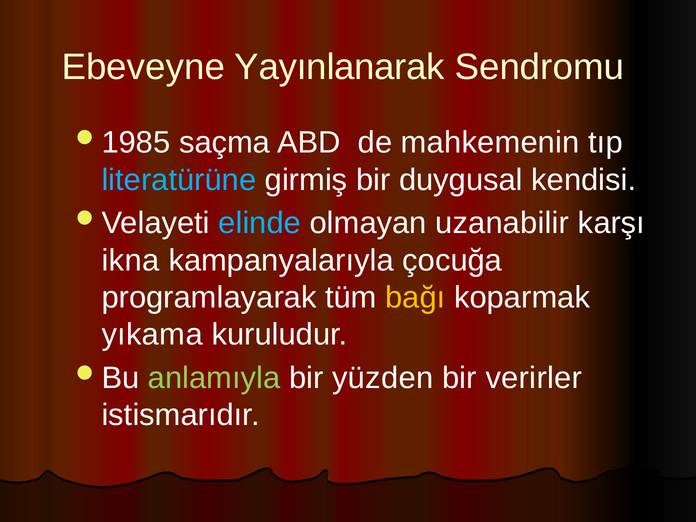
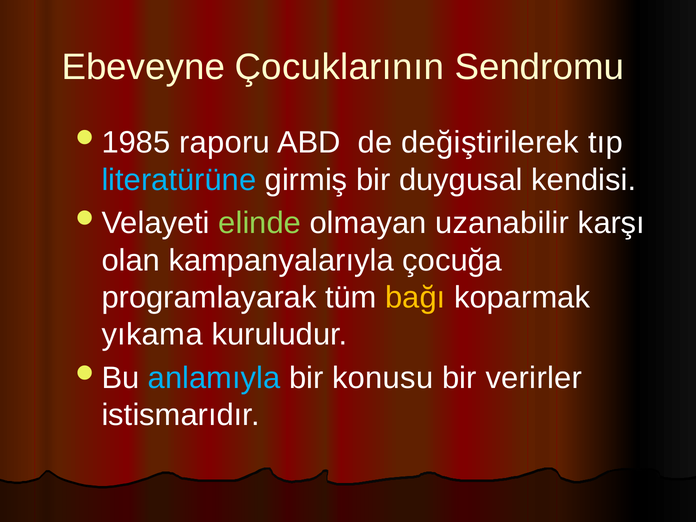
Yayınlanarak: Yayınlanarak -> Çocuklarının (339, 67)
saçma: saçma -> raporu (224, 143)
mahkemenin: mahkemenin -> değiştirilerek (490, 143)
elinde colour: light blue -> light green (260, 223)
ikna: ikna -> olan (131, 260)
anlamıyla colour: light green -> light blue (214, 378)
yüzden: yüzden -> konusu (383, 378)
